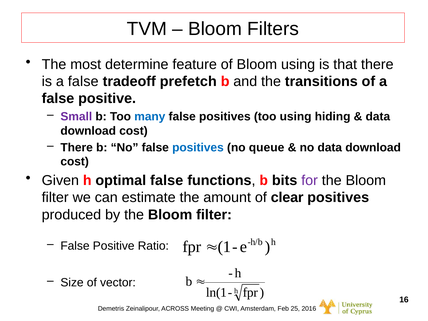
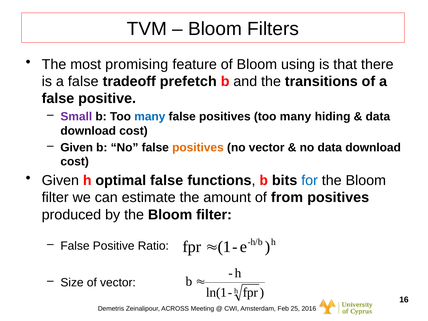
determine: determine -> promising (137, 64)
positives too using: using -> many (296, 117)
There: There -> Given (77, 147)
positives colour: blue -> orange (198, 147)
no queue: queue -> vector (267, 147)
for colour: purple -> blue (310, 180)
clear: clear -> from (287, 198)
